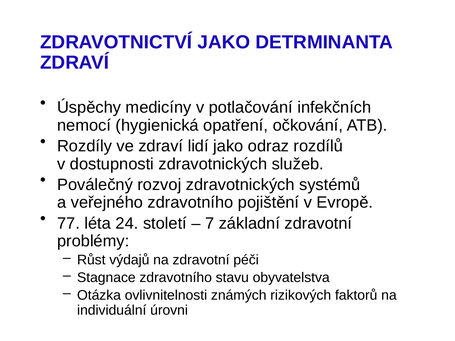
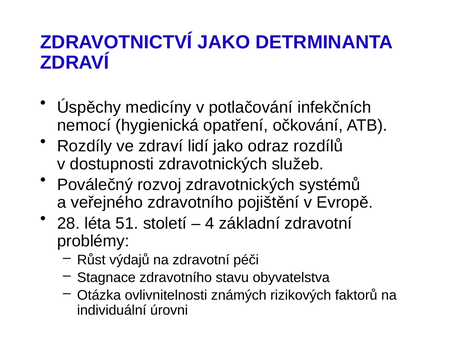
77: 77 -> 28 (69, 224)
24: 24 -> 51 (127, 224)
7: 7 -> 4 (210, 224)
